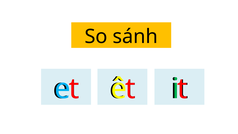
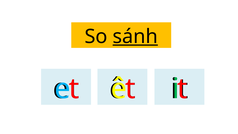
sánh underline: none -> present (135, 37)
